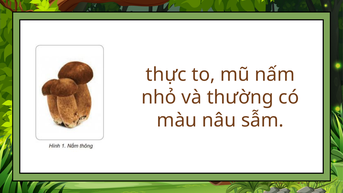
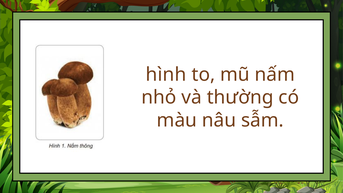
thực: thực -> hình (166, 75)
